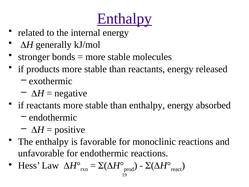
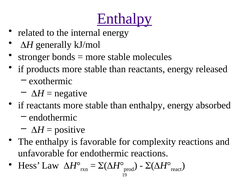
monoclinic: monoclinic -> complexity (154, 142)
